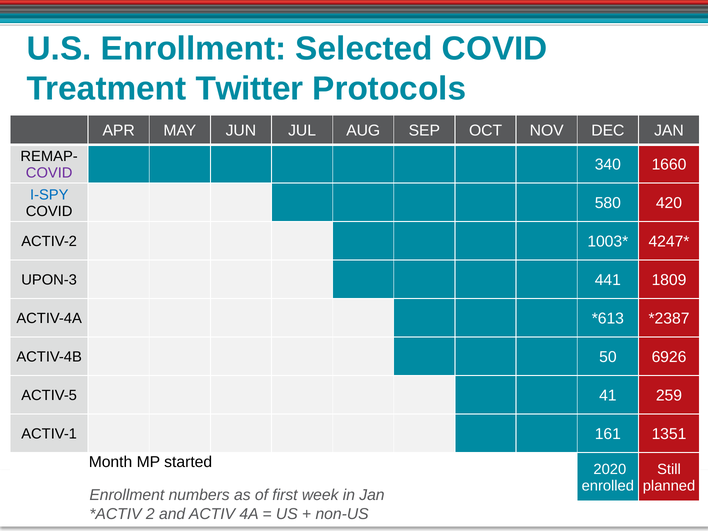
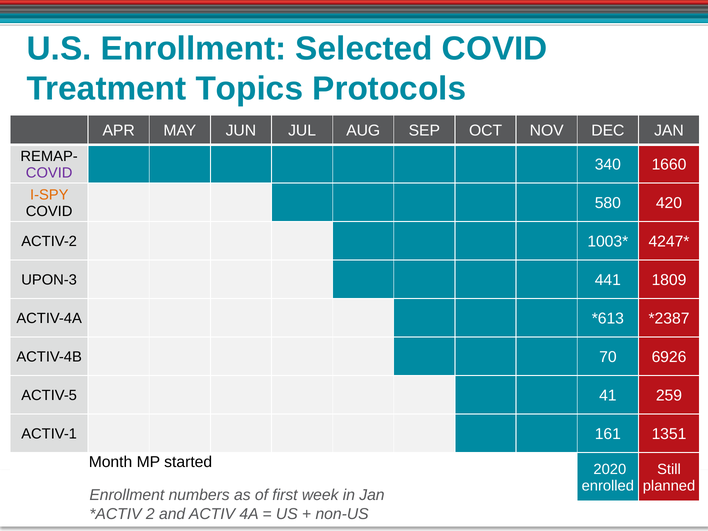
Twitter: Twitter -> Topics (249, 89)
I-SPY colour: blue -> orange (49, 195)
50: 50 -> 70 (608, 357)
